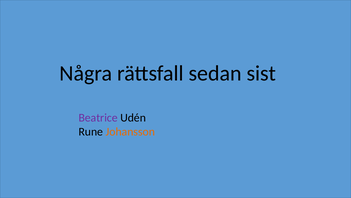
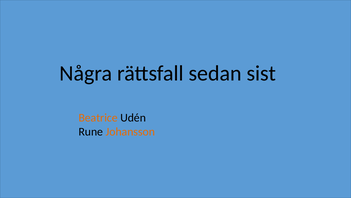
Beatrice colour: purple -> orange (98, 117)
